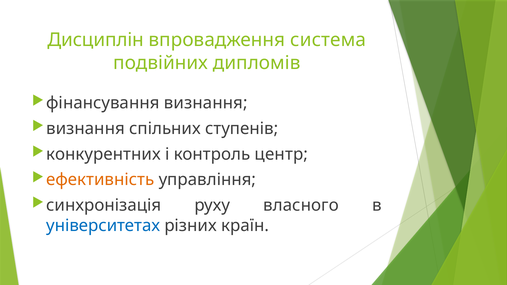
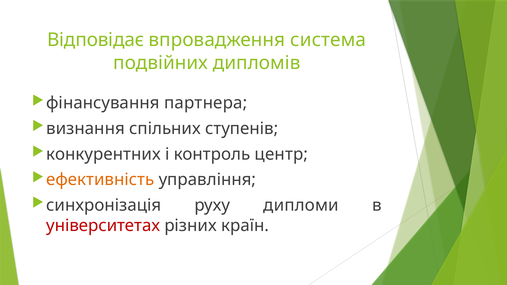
Дисциплін: Дисциплін -> Відповідає (96, 40)
фінансування визнання: визнання -> партнера (206, 103)
власного: власного -> дипломи (301, 205)
університетах colour: blue -> red (103, 226)
